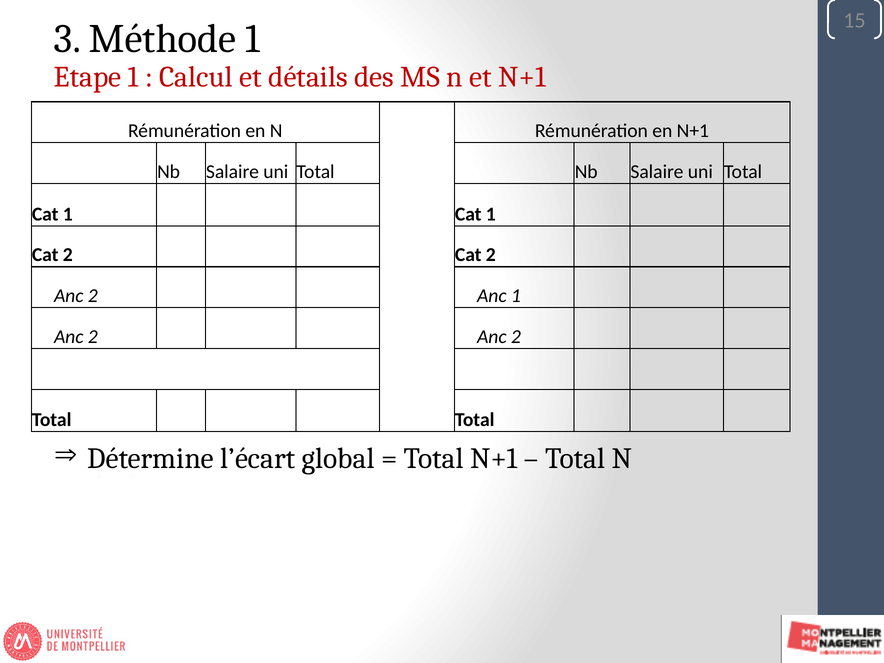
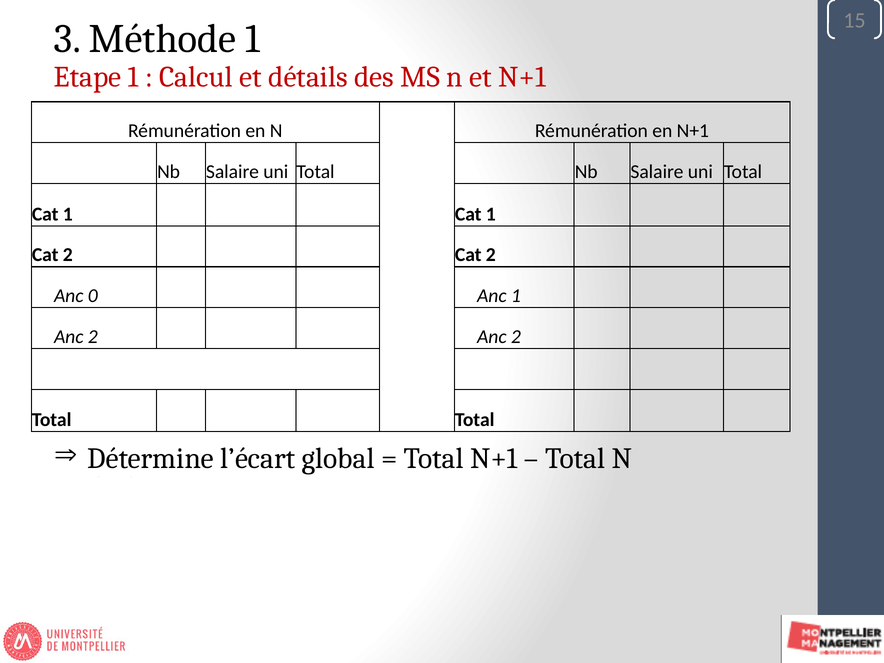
2: 2 -> 0 (93, 296)
